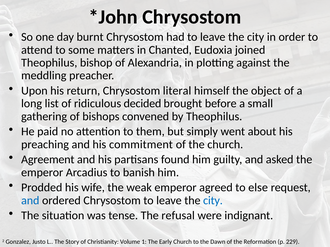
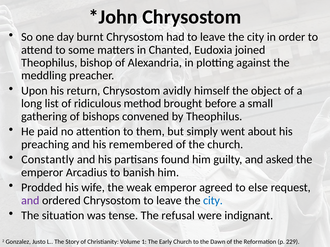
literal: literal -> avidly (177, 91)
decided: decided -> method (142, 104)
commitment: commitment -> remembered (141, 145)
Agreement: Agreement -> Constantly (48, 160)
and colour: blue -> purple (30, 201)
